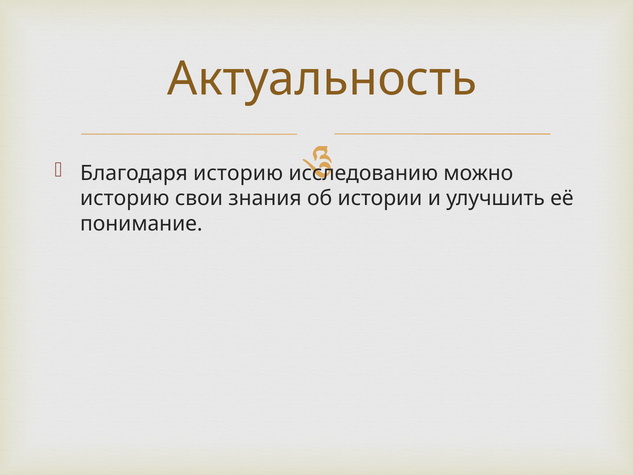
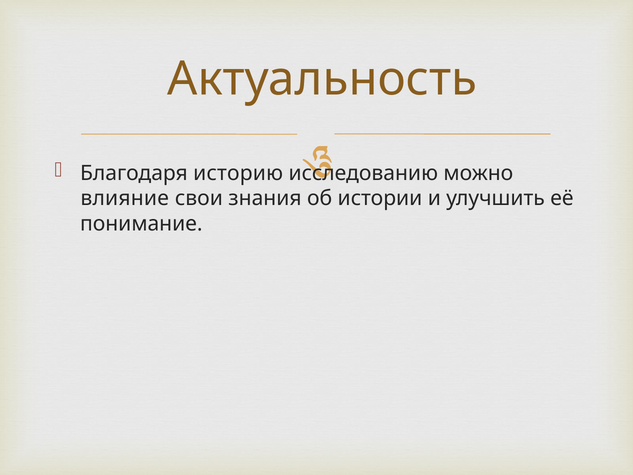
историю: историю -> влияние (125, 198)
